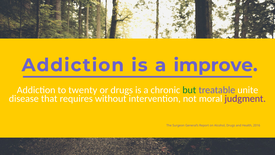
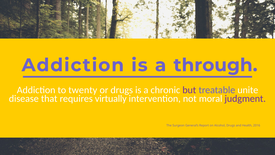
improve: improve -> through (216, 65)
but colour: green -> purple (189, 90)
without: without -> virtually (111, 98)
